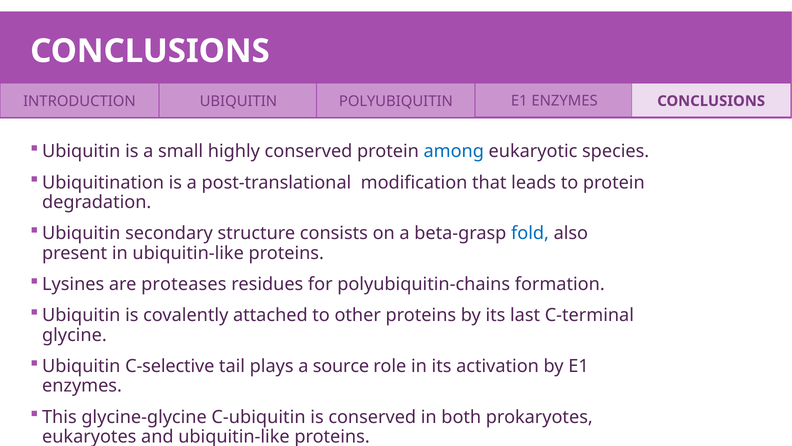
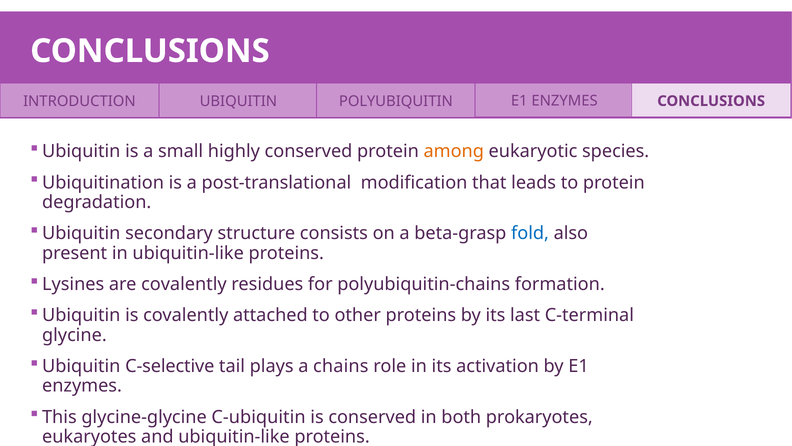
among colour: blue -> orange (454, 151)
are proteases: proteases -> covalently (184, 284)
source: source -> chains (341, 366)
